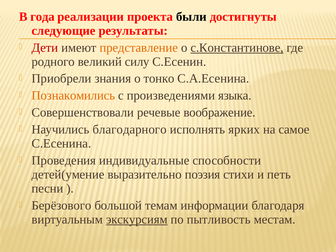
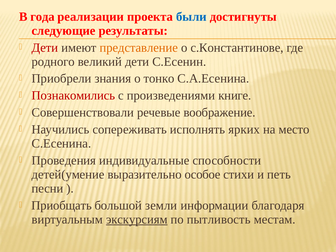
были colour: black -> blue (191, 17)
с.Константинове underline: present -> none (237, 48)
великий силу: силу -> дети (137, 62)
Познакомились colour: orange -> red (73, 96)
языка: языка -> книге (235, 96)
благодарного: благодарного -> сопереживать (130, 130)
самое: самое -> место (294, 130)
поэзия: поэзия -> особое (203, 175)
Берёзового: Берёзового -> Приобщать (62, 205)
темам: темам -> земли (161, 205)
